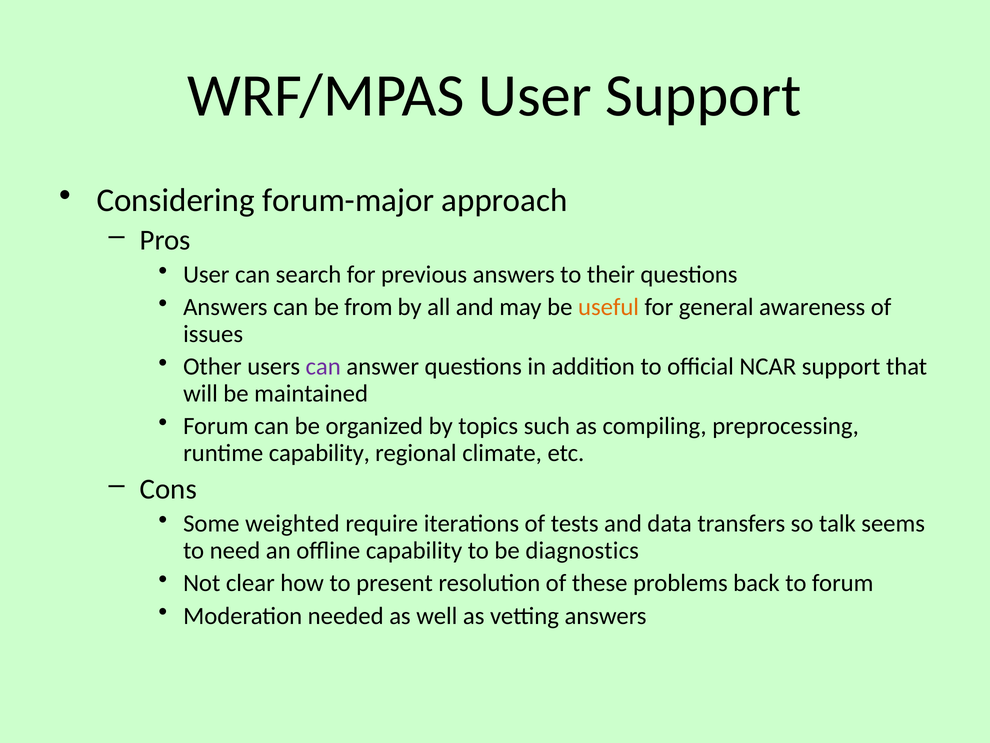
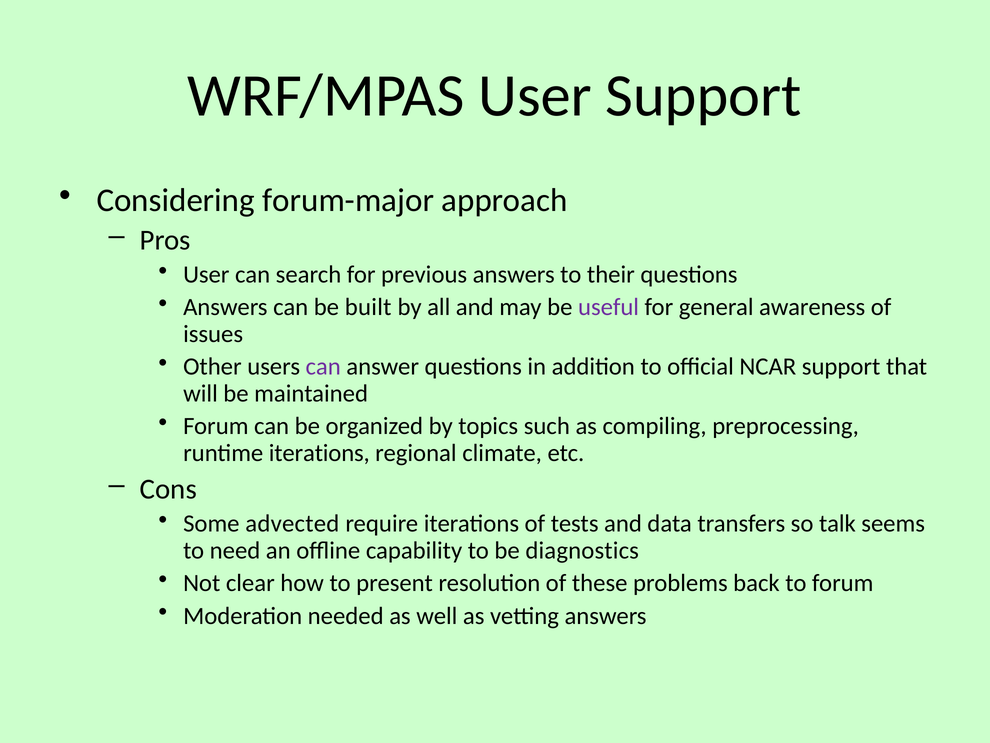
from: from -> built (368, 307)
useful colour: orange -> purple (609, 307)
runtime capability: capability -> iterations (319, 453)
weighted: weighted -> advected (292, 523)
